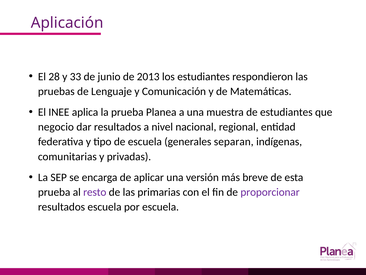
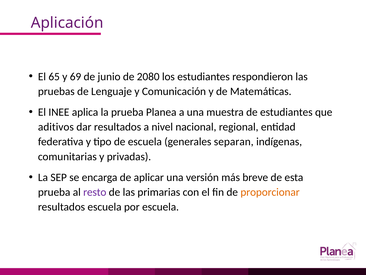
28: 28 -> 65 (54, 76)
33: 33 -> 69 (76, 76)
2013: 2013 -> 2080 (148, 76)
negocio: negocio -> aditivos (56, 127)
proporcionar colour: purple -> orange (270, 192)
